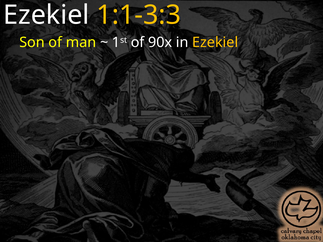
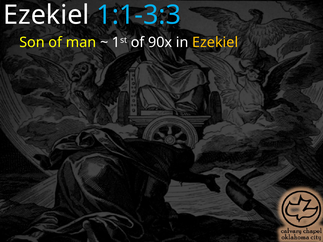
1:1-3:3 colour: yellow -> light blue (139, 15)
